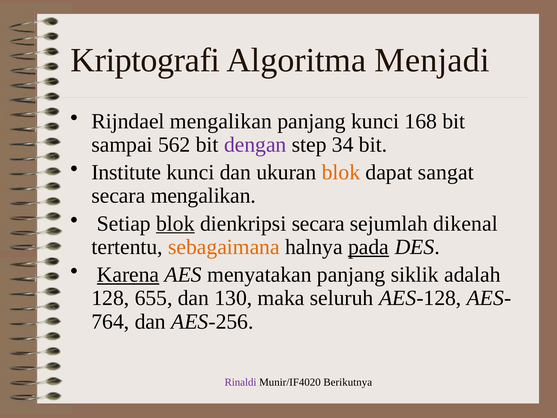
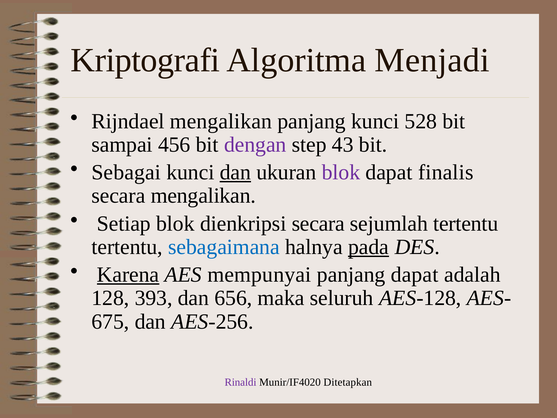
168: 168 -> 528 (421, 121)
562: 562 -> 456 (174, 145)
34: 34 -> 43 (343, 145)
Institute: Institute -> Sebagai (126, 172)
dan underline: none -> present (235, 172)
blok colour: orange -> purple (341, 172)
sangat: sangat -> finalis (446, 172)
blok underline: present -> none (175, 223)
sejumlah dikenal: dikenal -> tertentu (466, 223)
sebagaimana colour: orange -> blue (224, 247)
menyatakan: menyatakan -> mempunyai (259, 275)
panjang siklik: siklik -> dapat (415, 275)
655: 655 -> 393 (154, 298)
130: 130 -> 656 (233, 298)
764: 764 -> 675 (110, 321)
Berikutnya: Berikutnya -> Ditetapkan (348, 382)
